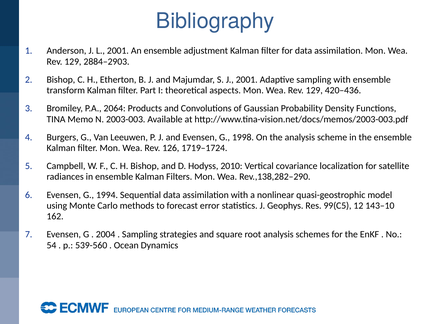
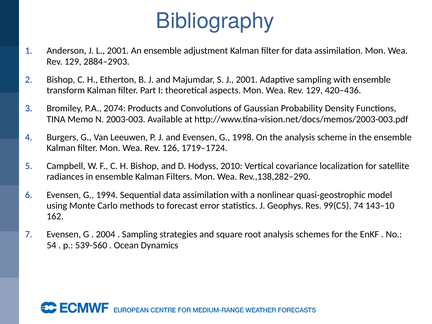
2064: 2064 -> 2074 (115, 108)
12: 12 -> 74 (358, 206)
